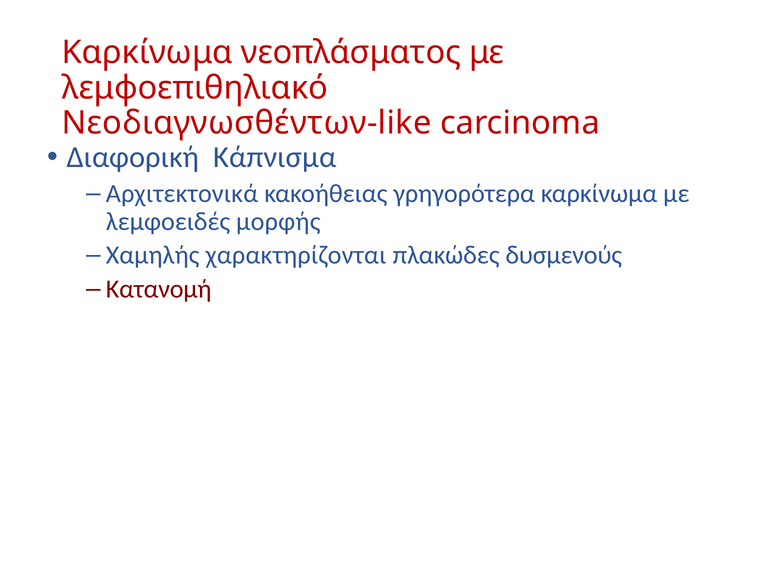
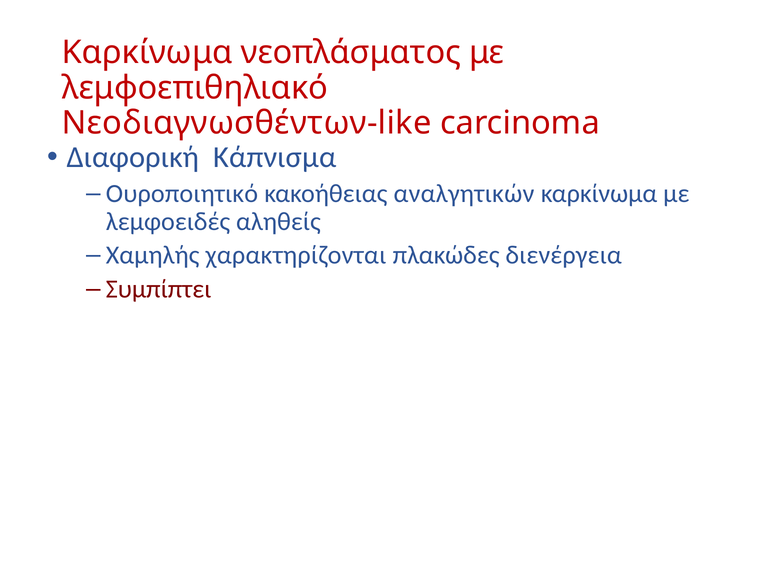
Aρχιτεκτονικά: Aρχιτεκτονικά -> Ουροποιητικό (182, 193)
γρηγορότερα: γρηγορότερα -> αναλγητικών (464, 193)
μορφής: μορφής -> αληθείς (278, 222)
δυσμενούς: δυσμενούς -> διενέργεια (564, 255)
Κατανομή: Κατανομή -> Συμπίπτει (159, 289)
